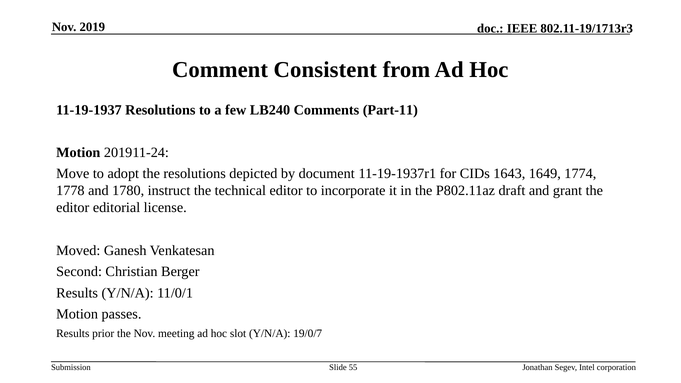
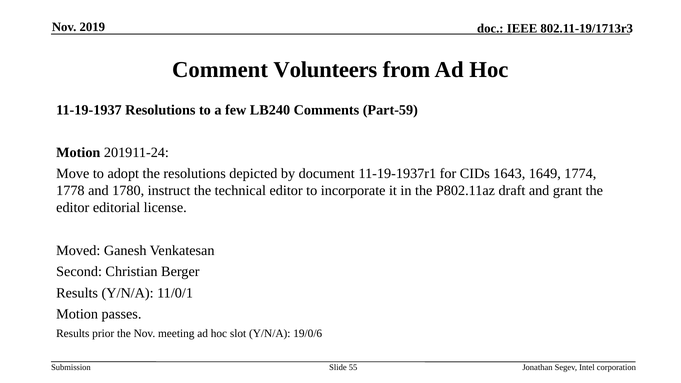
Consistent: Consistent -> Volunteers (325, 70)
Part-11: Part-11 -> Part-59 (390, 110)
19/0/7: 19/0/7 -> 19/0/6 (308, 334)
